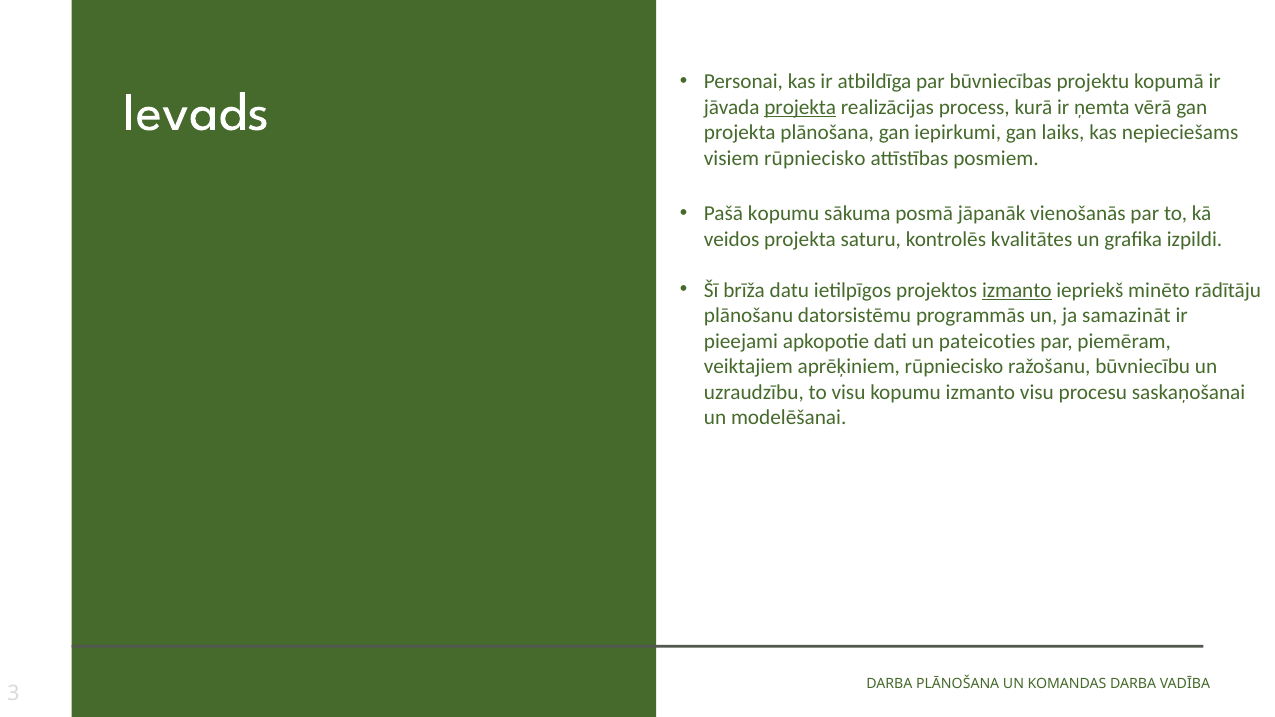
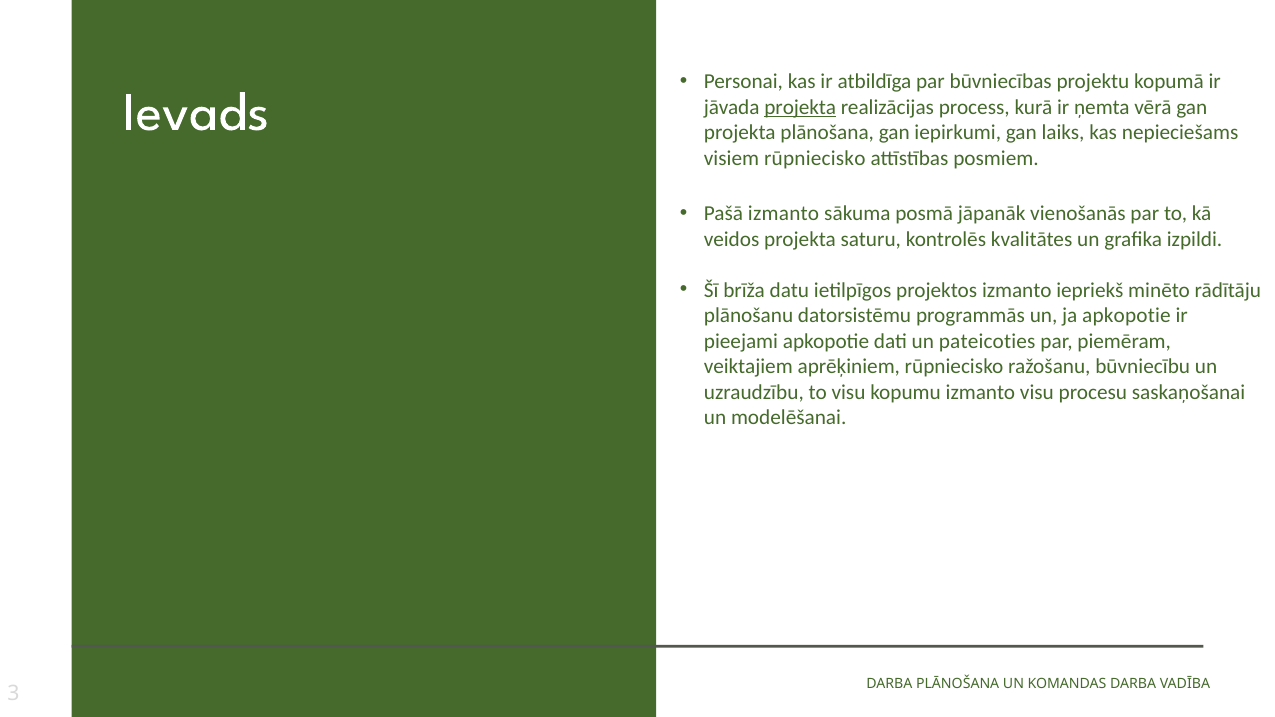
Pašā kopumu: kopumu -> izmanto (784, 214)
izmanto underline: present -> none (1017, 290)
ja samazināt: samazināt -> apkopotie (1126, 316)
